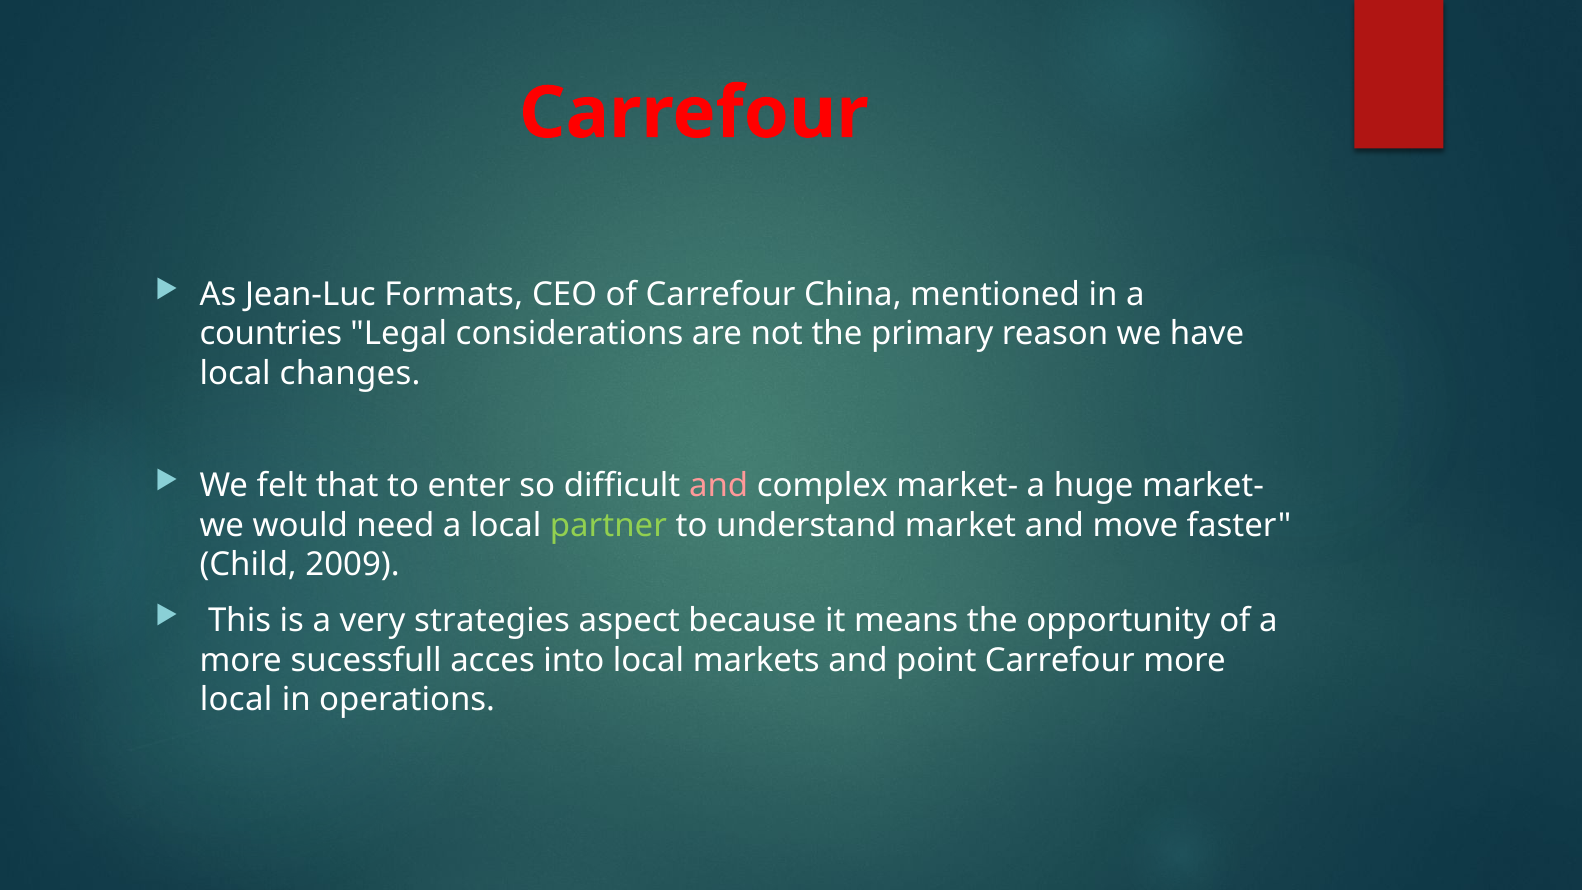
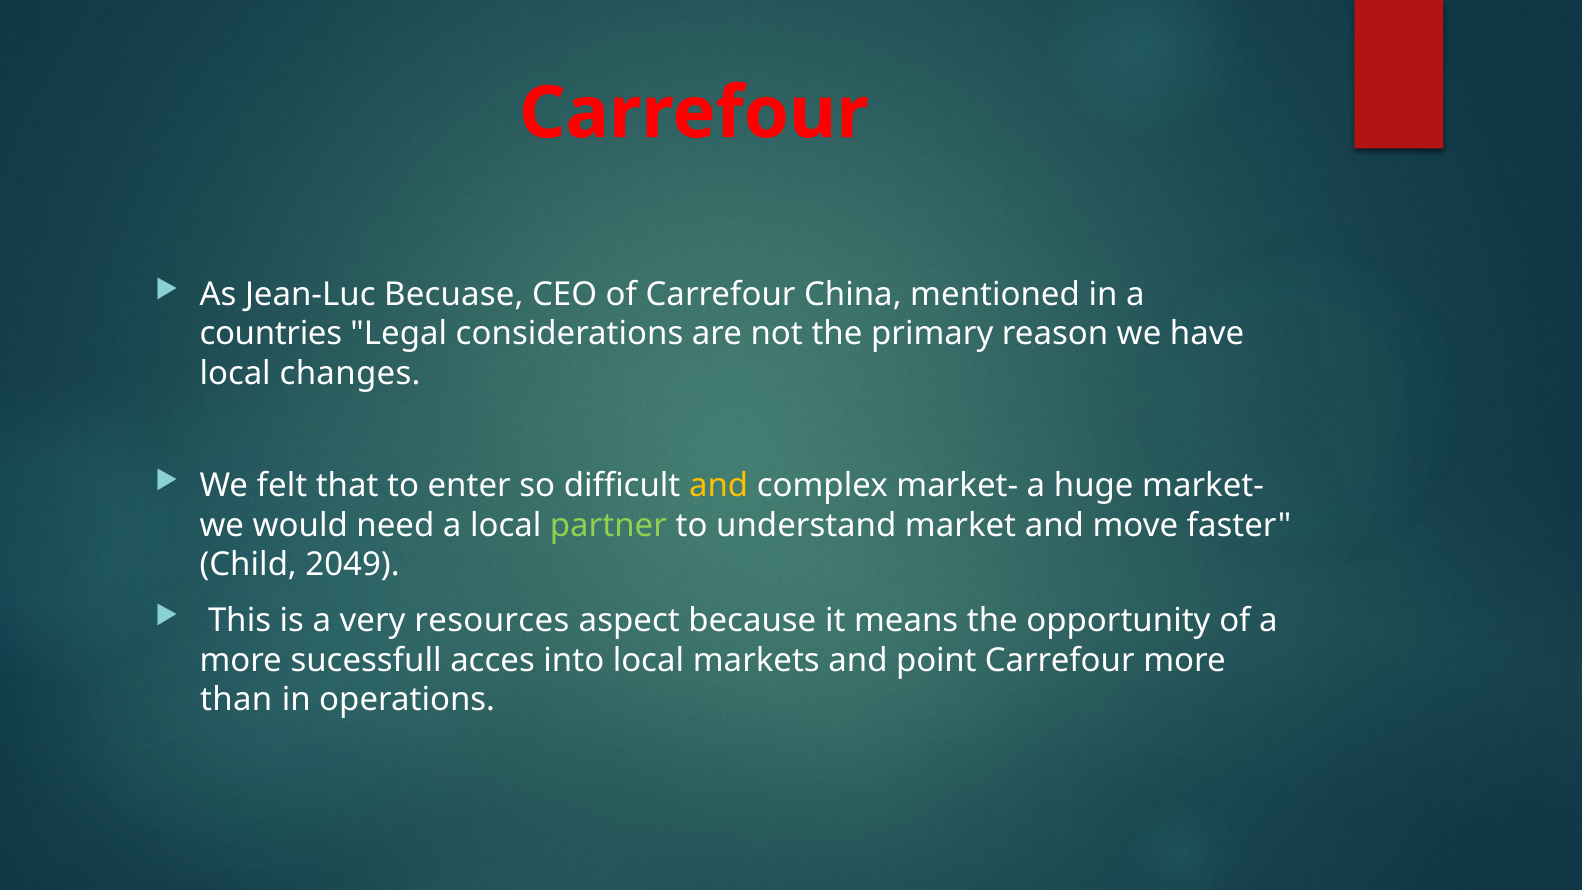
Formats: Formats -> Becuase (454, 294)
and colour: pink -> yellow (719, 486)
2009: 2009 -> 2049 (353, 565)
strategies: strategies -> resources (492, 621)
local: local -> than (236, 700)
